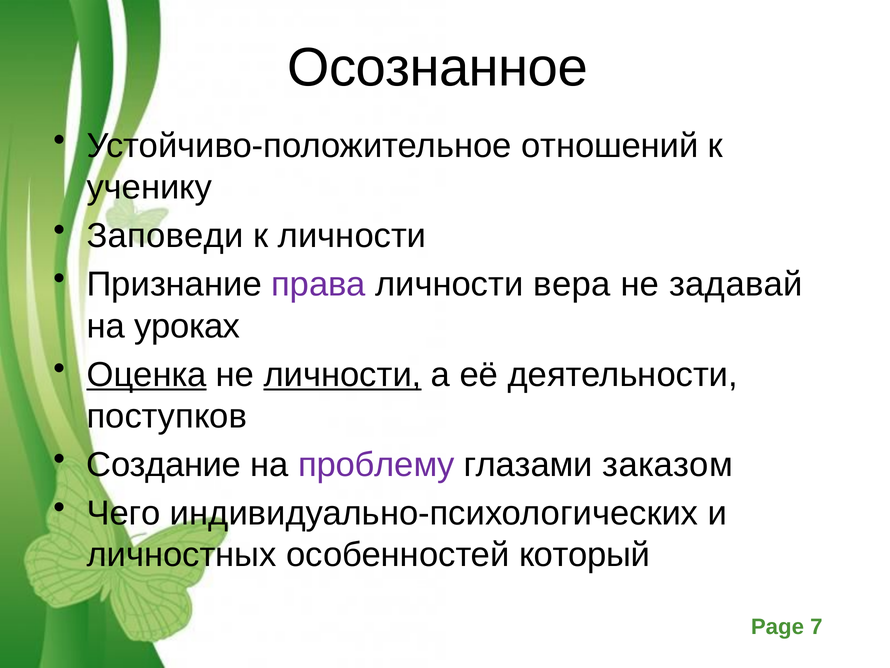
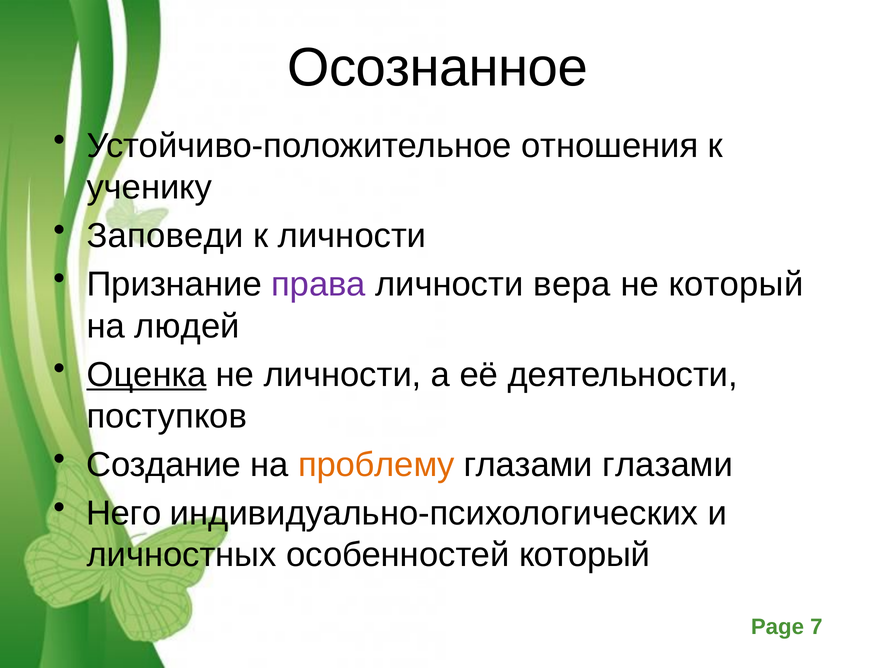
отношений: отношений -> отношения (610, 146)
не задавай: задавай -> который (736, 284)
уроках: уроках -> людей (187, 326)
личности underline: present -> none (343, 374)
проблему colour: purple -> orange (376, 464)
глазами заказом: заказом -> глазами (668, 464)
Чего: Чего -> Него (124, 513)
